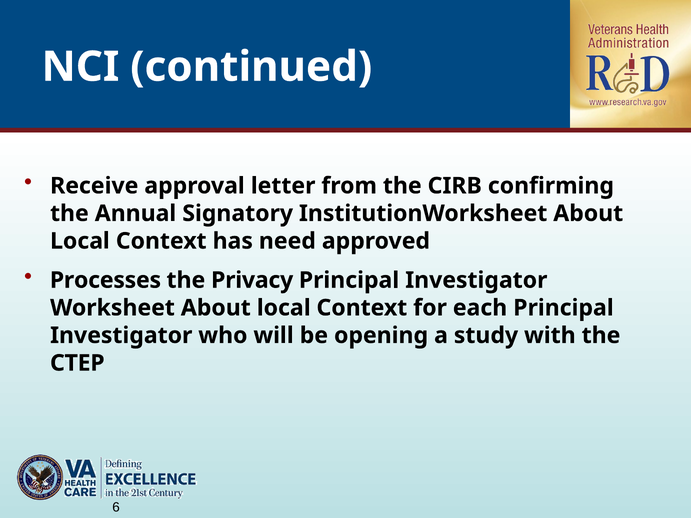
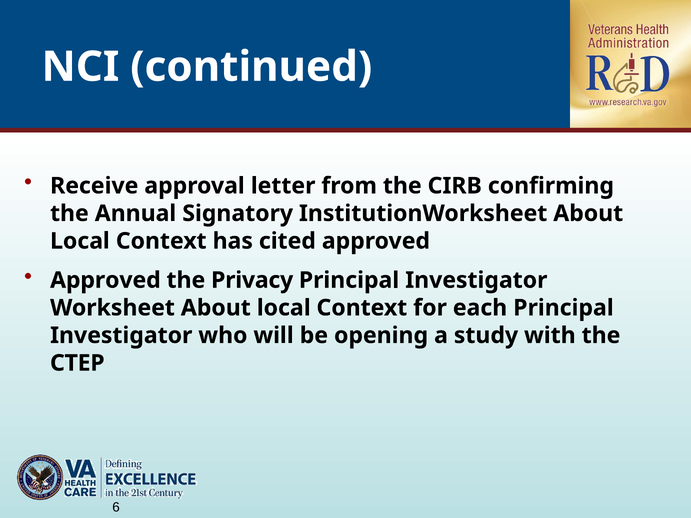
need: need -> cited (287, 241)
Processes: Processes -> Approved (105, 280)
